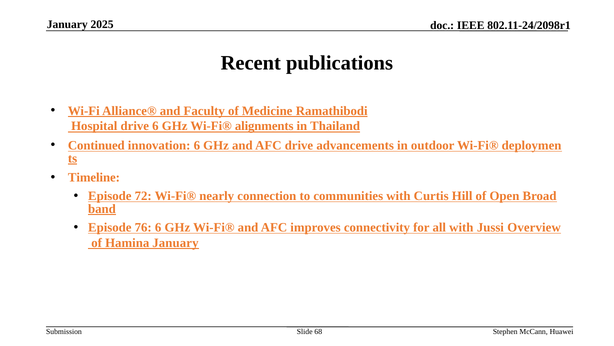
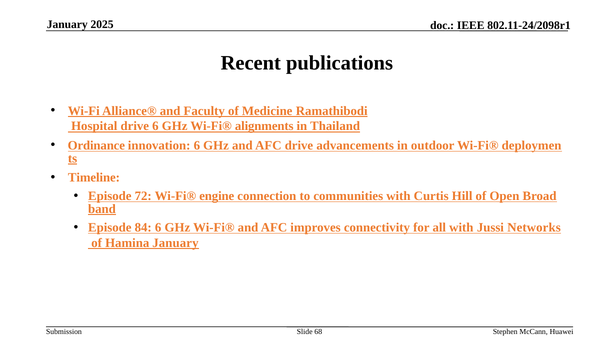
Continued: Continued -> Ordinance (96, 145)
nearly: nearly -> engine (217, 196)
76: 76 -> 84 (143, 227)
Overview: Overview -> Networks (534, 227)
